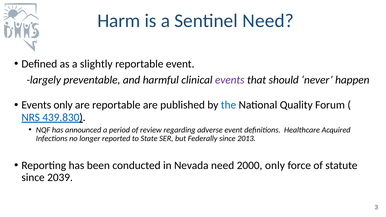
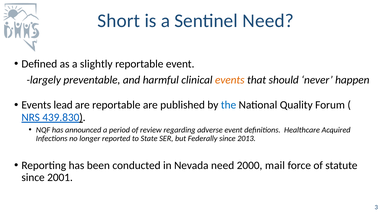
Harm: Harm -> Short (119, 21)
events colour: purple -> orange (230, 80)
Events only: only -> lead (63, 105)
2000 only: only -> mail (275, 165)
2039: 2039 -> 2001 (60, 178)
